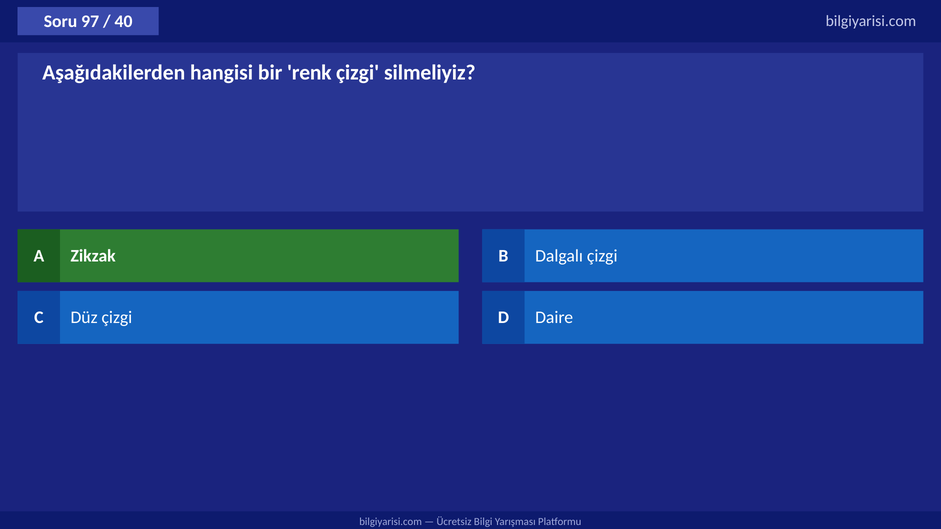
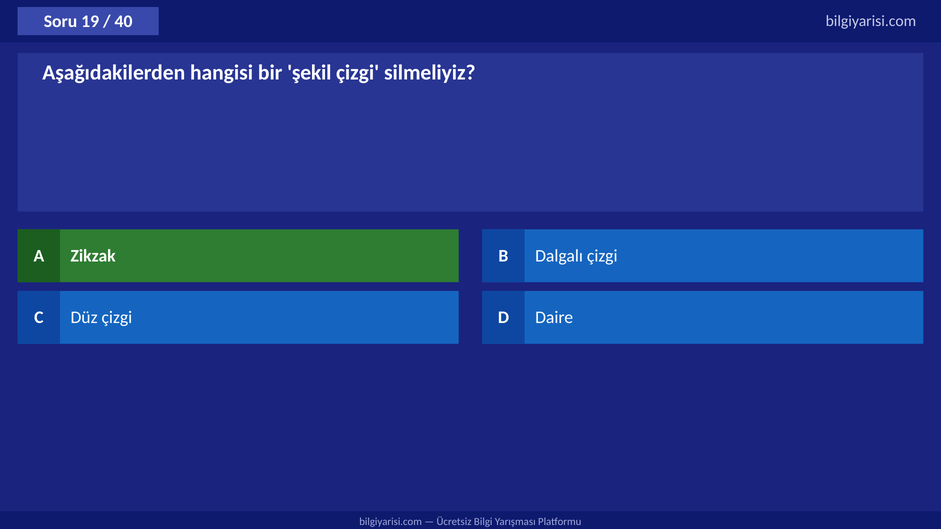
97: 97 -> 19 (90, 22)
renk: renk -> şekil (309, 72)
